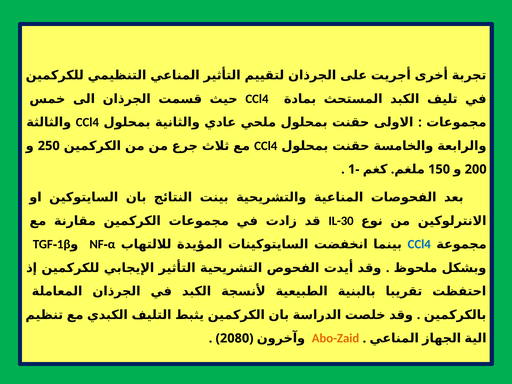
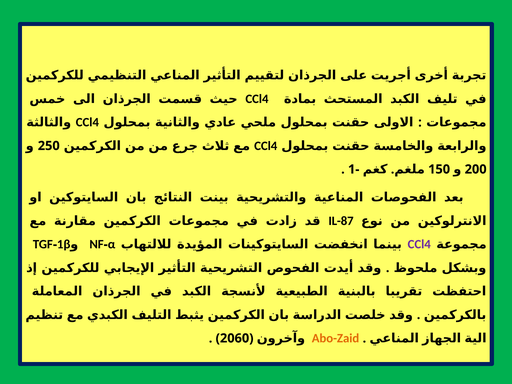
IL-30: IL-30 -> IL-87 (341, 221)
CCl4 colour: blue -> purple (419, 244)
2080: 2080 -> 2060 (235, 338)
